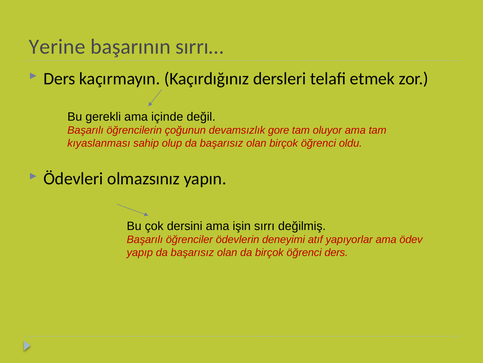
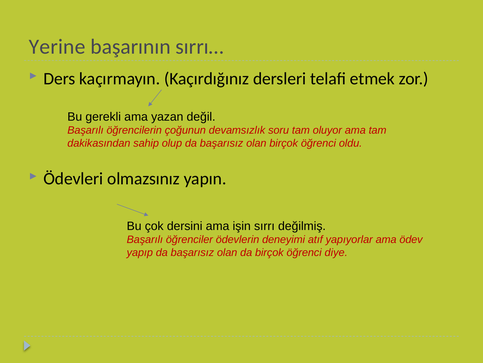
içinde: içinde -> yazan (167, 117)
gore: gore -> soru (279, 130)
kıyaslanması: kıyaslanması -> dakikasından (99, 143)
öğrenci ders: ders -> diye (336, 252)
